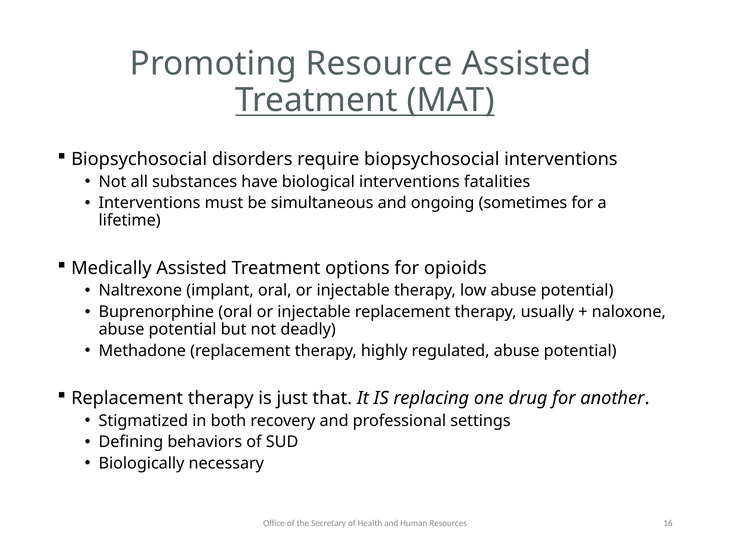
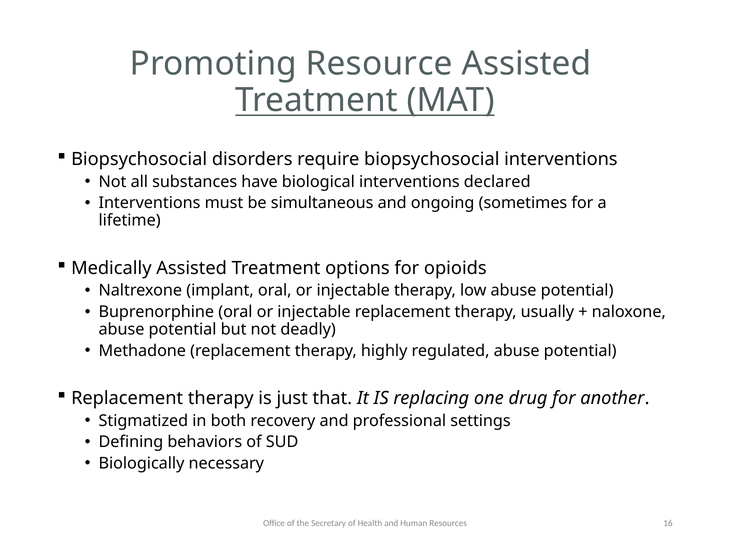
fatalities: fatalities -> declared (497, 182)
